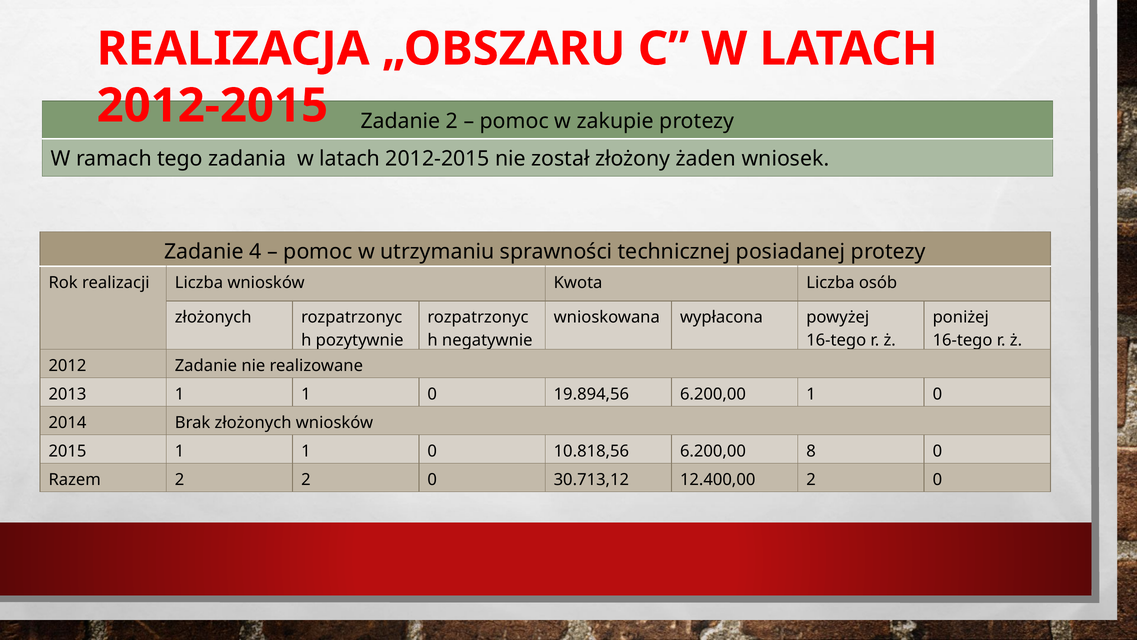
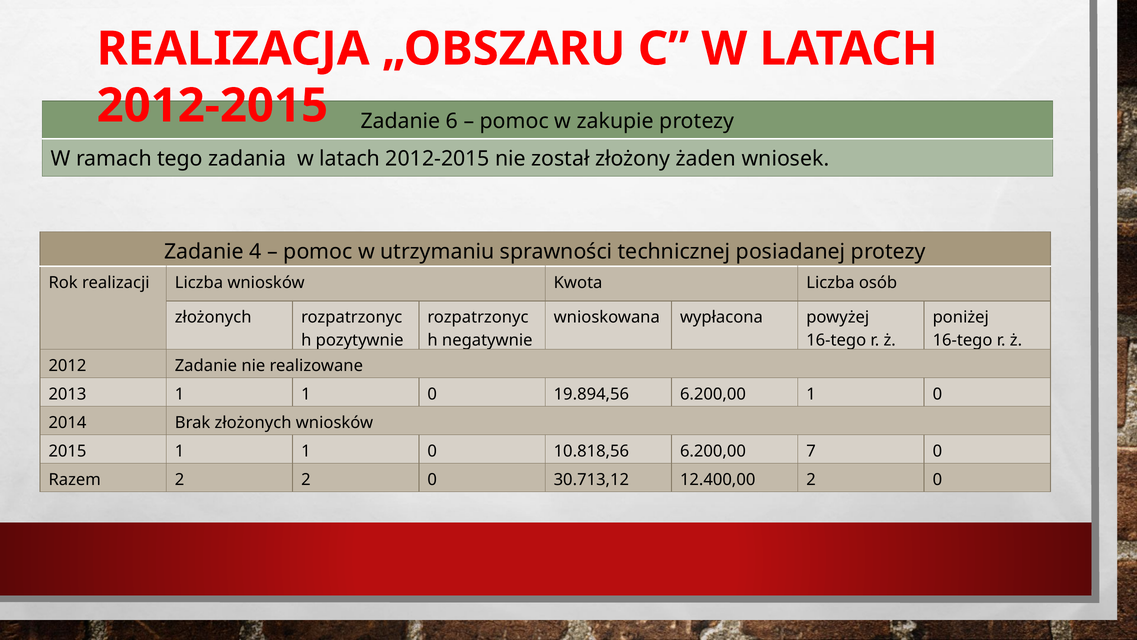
Zadanie 2: 2 -> 6 (452, 121)
8: 8 -> 7 (811, 451)
